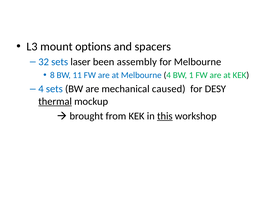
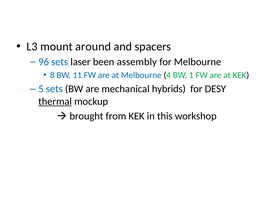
options: options -> around (93, 47)
32: 32 -> 96 (44, 62)
4: 4 -> 5 (41, 89)
caused: caused -> hybrids (169, 89)
this underline: present -> none (165, 116)
